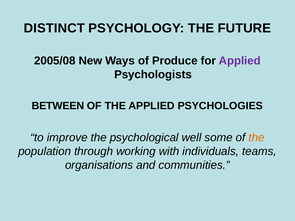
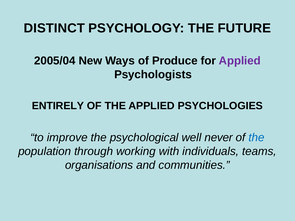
2005/08: 2005/08 -> 2005/04 (55, 61)
BETWEEN: BETWEEN -> ENTIRELY (58, 106)
some: some -> never (219, 138)
the colour: orange -> blue (256, 138)
